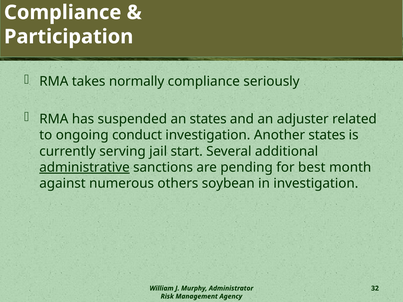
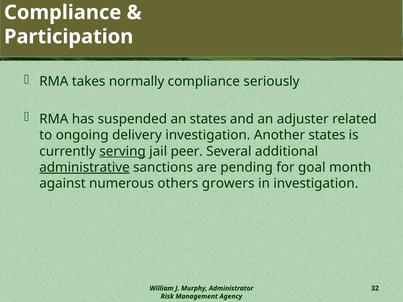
conduct: conduct -> delivery (137, 135)
serving underline: none -> present (123, 151)
start: start -> peer (187, 151)
best: best -> goal (312, 168)
soybean: soybean -> growers (228, 184)
